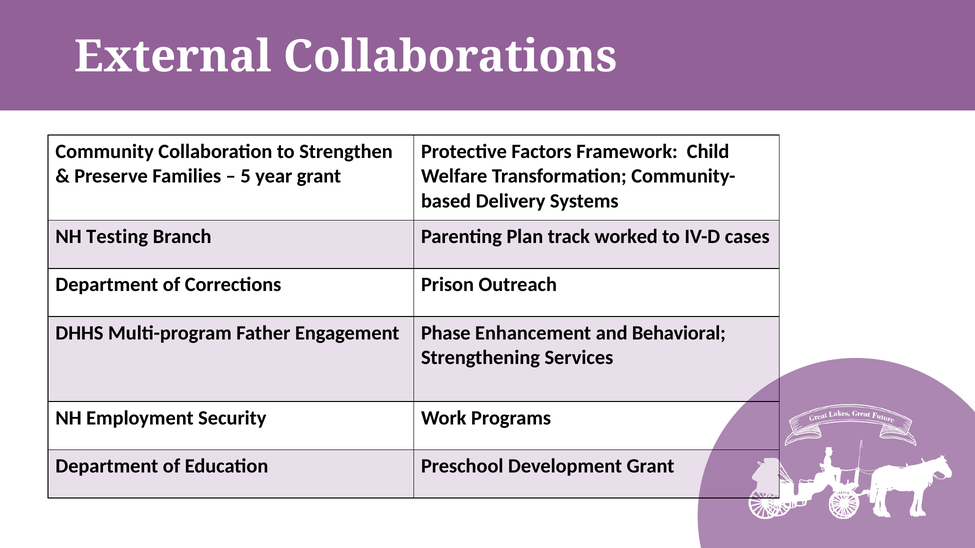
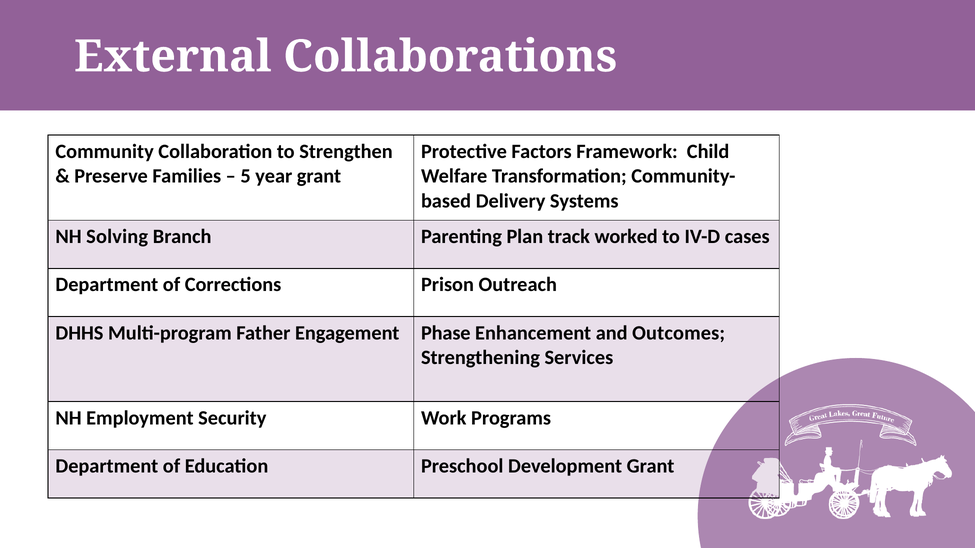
Testing: Testing -> Solving (117, 237)
Behavioral: Behavioral -> Outcomes (679, 333)
